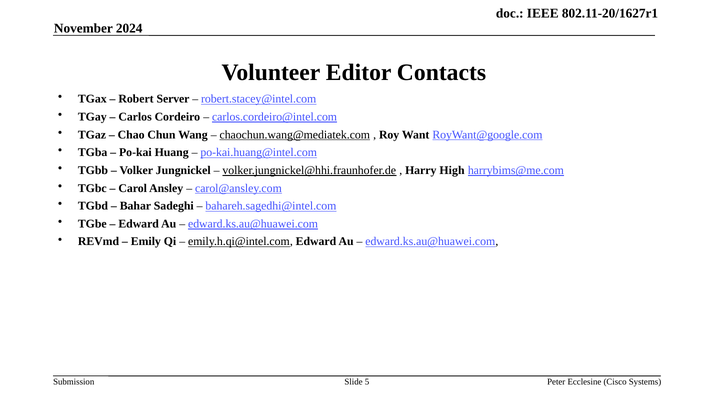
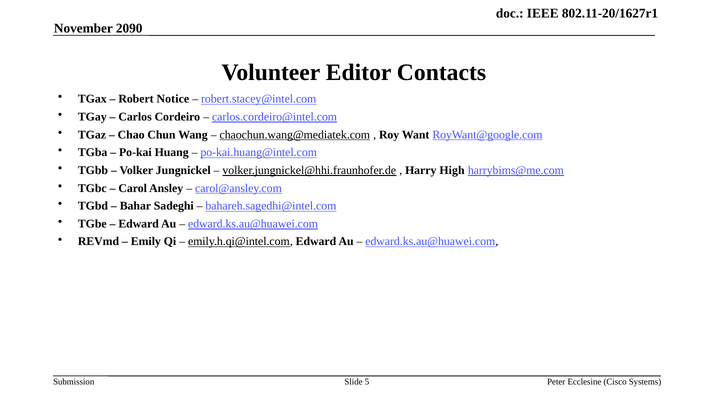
2024: 2024 -> 2090 (129, 28)
Server: Server -> Notice (173, 99)
